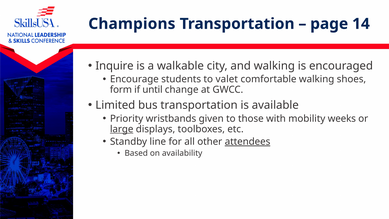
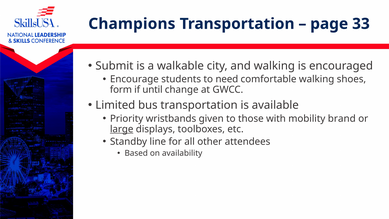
14: 14 -> 33 (361, 24)
Inquire: Inquire -> Submit (114, 66)
valet: valet -> need (227, 79)
weeks: weeks -> brand (342, 119)
attendees underline: present -> none (248, 142)
